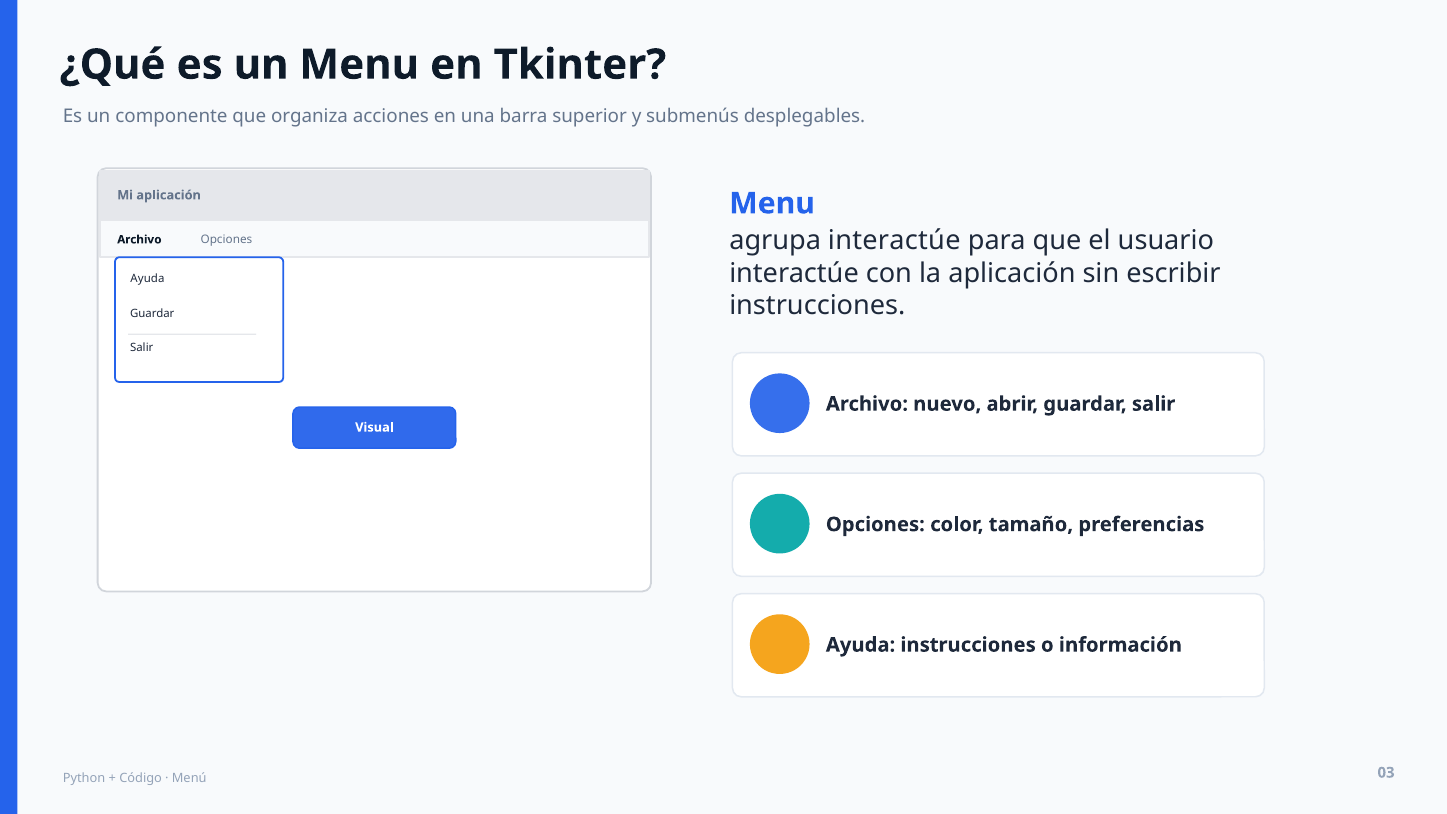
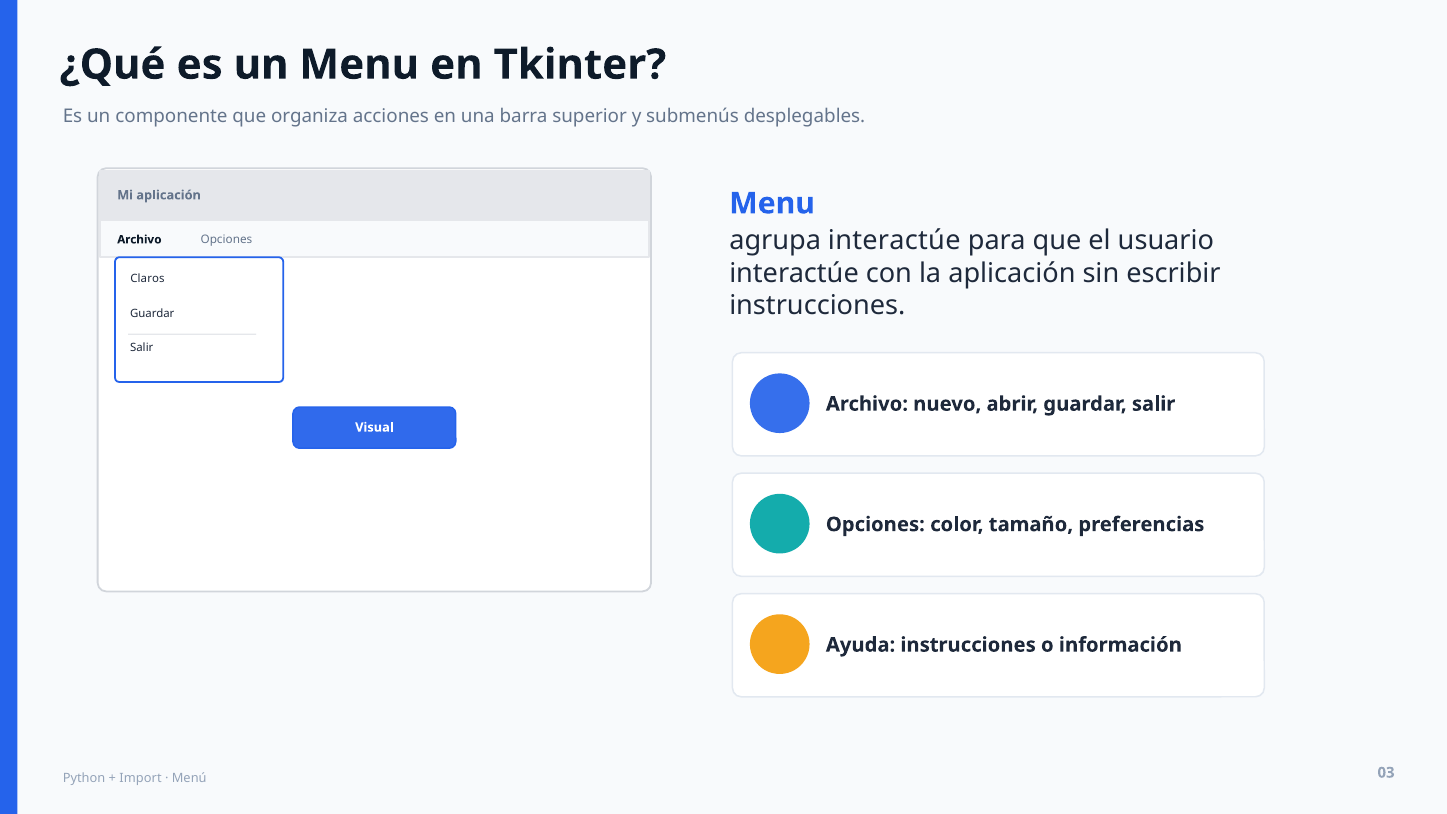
Ayuda: Ayuda -> Claros (147, 279)
Código: Código -> Import (141, 778)
